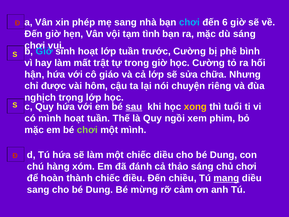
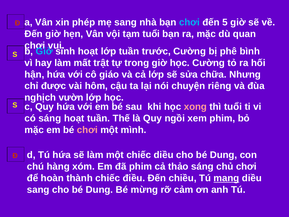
6: 6 -> 5 (225, 22)
tạm tình: tình -> tuổi (151, 34)
dù sáng: sáng -> quan (244, 34)
trọng: trọng -> vườn (71, 97)
sau underline: present -> none (134, 107)
xong colour: yellow -> pink (195, 107)
có mình: mình -> sáng (50, 118)
chơi colour: light green -> pink (87, 130)
đã đánh: đánh -> phim (141, 166)
